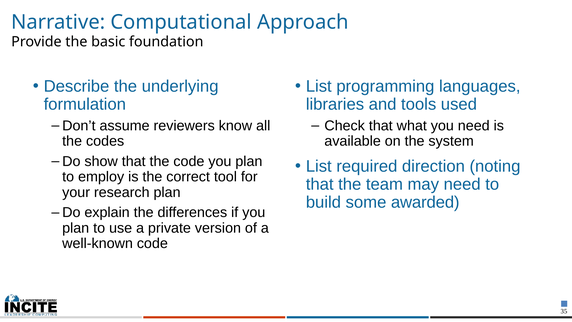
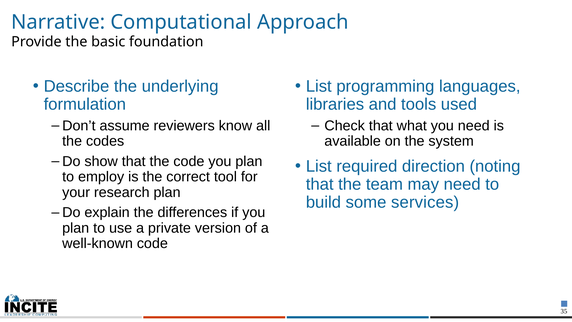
awarded: awarded -> services (425, 202)
